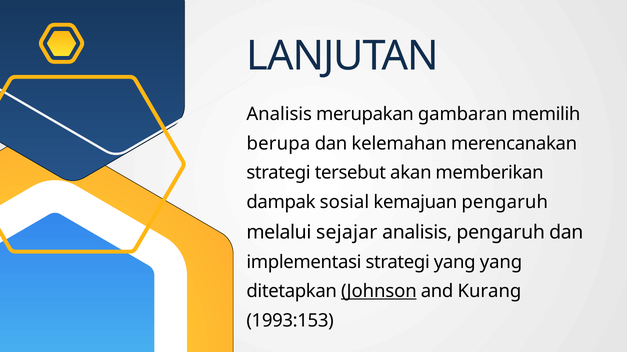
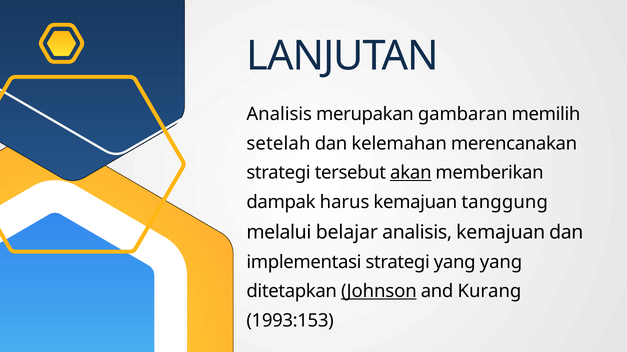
berupa: berupa -> setelah (278, 144)
akan underline: none -> present (411, 173)
sosial: sosial -> harus (345, 202)
kemajuan pengaruh: pengaruh -> tanggung (505, 202)
sejajar: sejajar -> belajar (347, 233)
analisis pengaruh: pengaruh -> kemajuan (501, 233)
